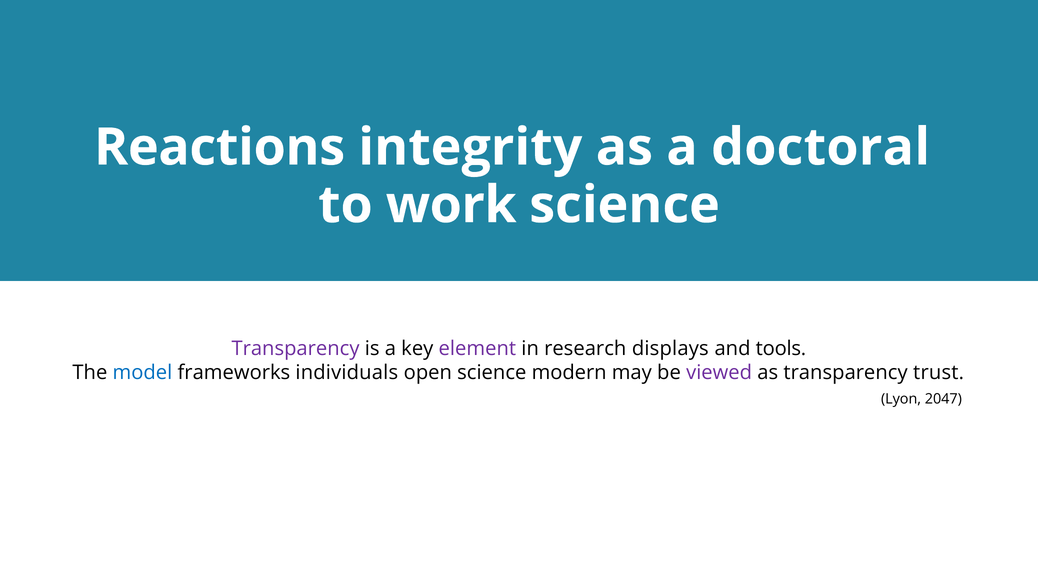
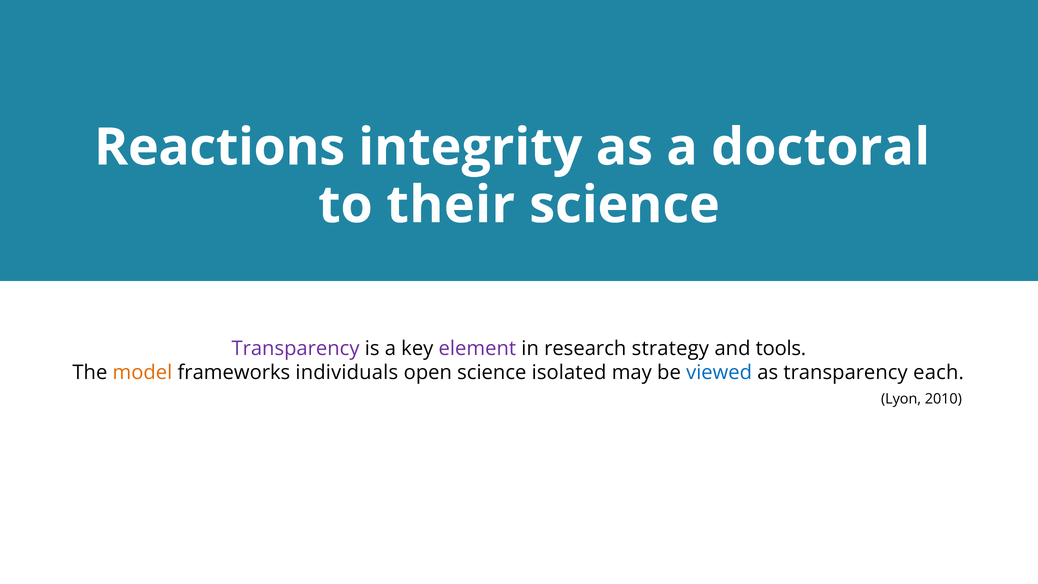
work: work -> their (451, 205)
displays: displays -> strategy (670, 348)
model colour: blue -> orange (142, 373)
modern: modern -> isolated (569, 373)
viewed colour: purple -> blue (719, 373)
trust: trust -> each (939, 373)
2047: 2047 -> 2010 (943, 399)
